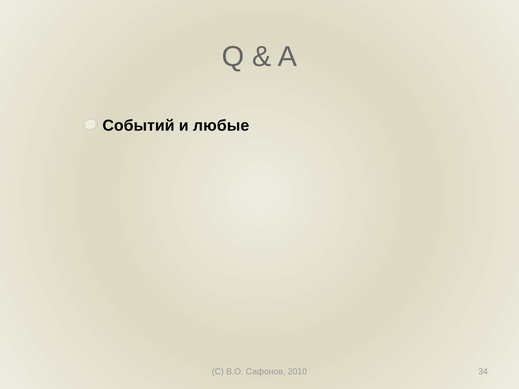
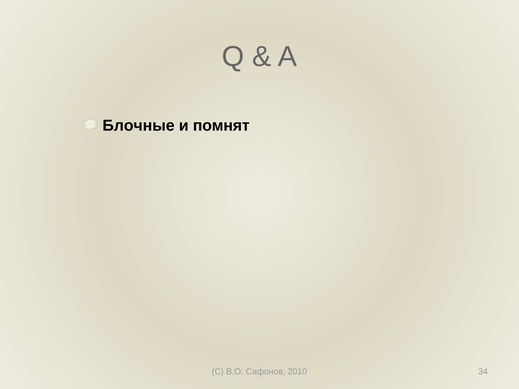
Событий: Событий -> Блочные (139, 126)
любые: любые -> помнят (221, 126)
